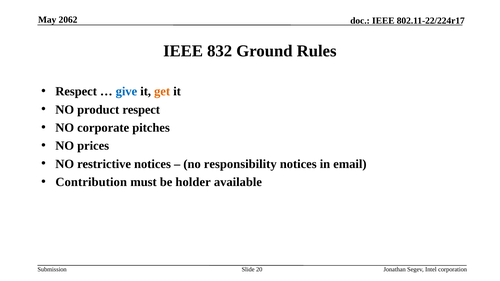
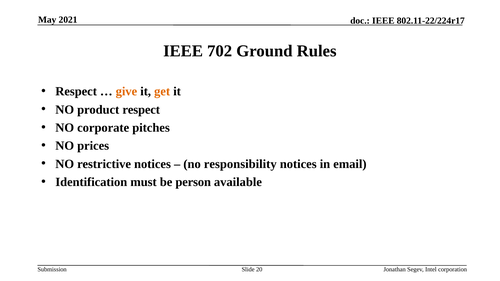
2062: 2062 -> 2021 (68, 20)
832: 832 -> 702 (220, 51)
give colour: blue -> orange (126, 92)
Contribution: Contribution -> Identification (91, 182)
holder: holder -> person (193, 182)
